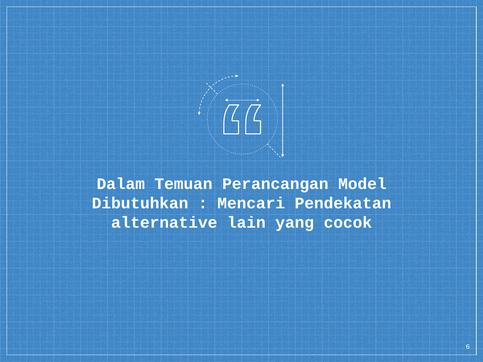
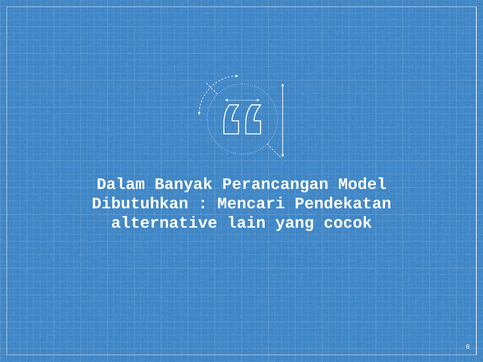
Temuan: Temuan -> Banyak (184, 184)
